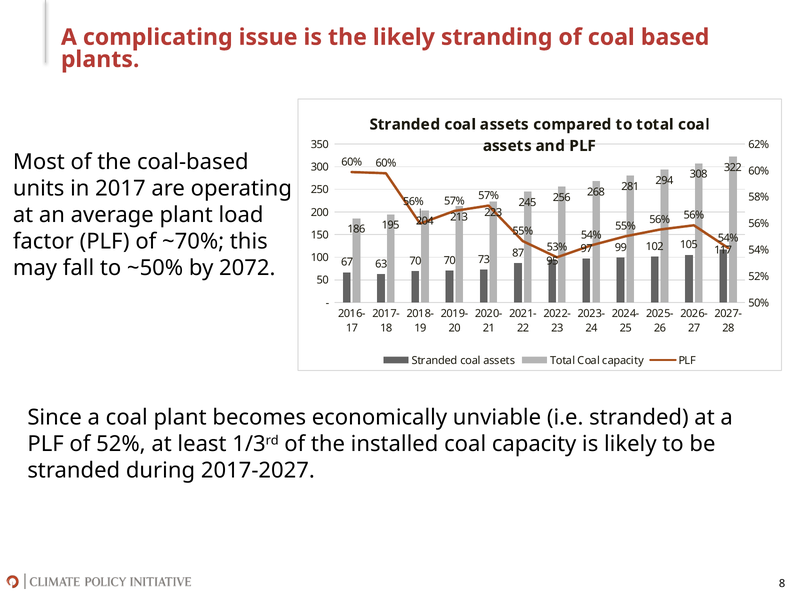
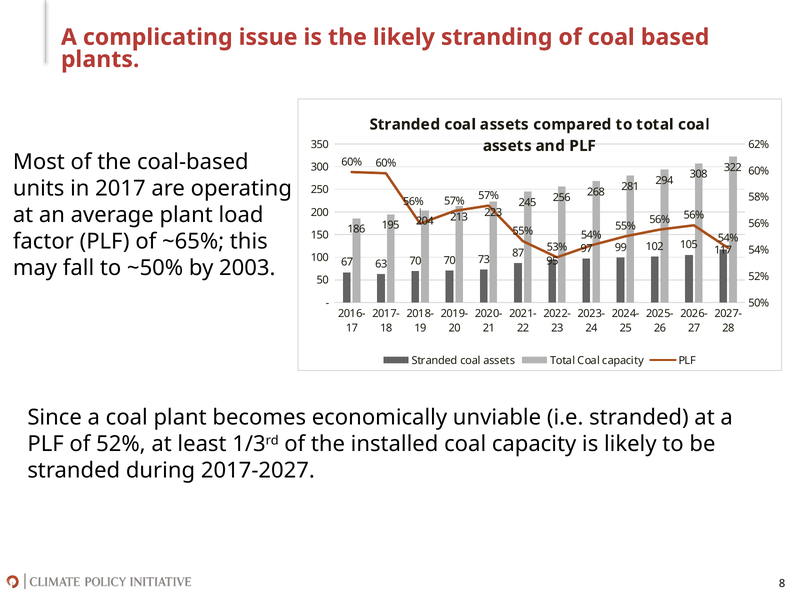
~70%: ~70% -> ~65% (193, 242)
2072: 2072 -> 2003 (247, 268)
